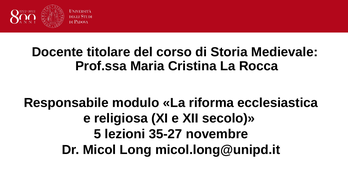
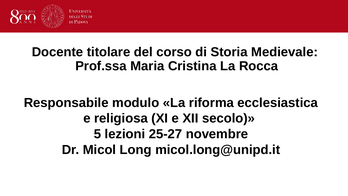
35-27: 35-27 -> 25-27 (166, 134)
